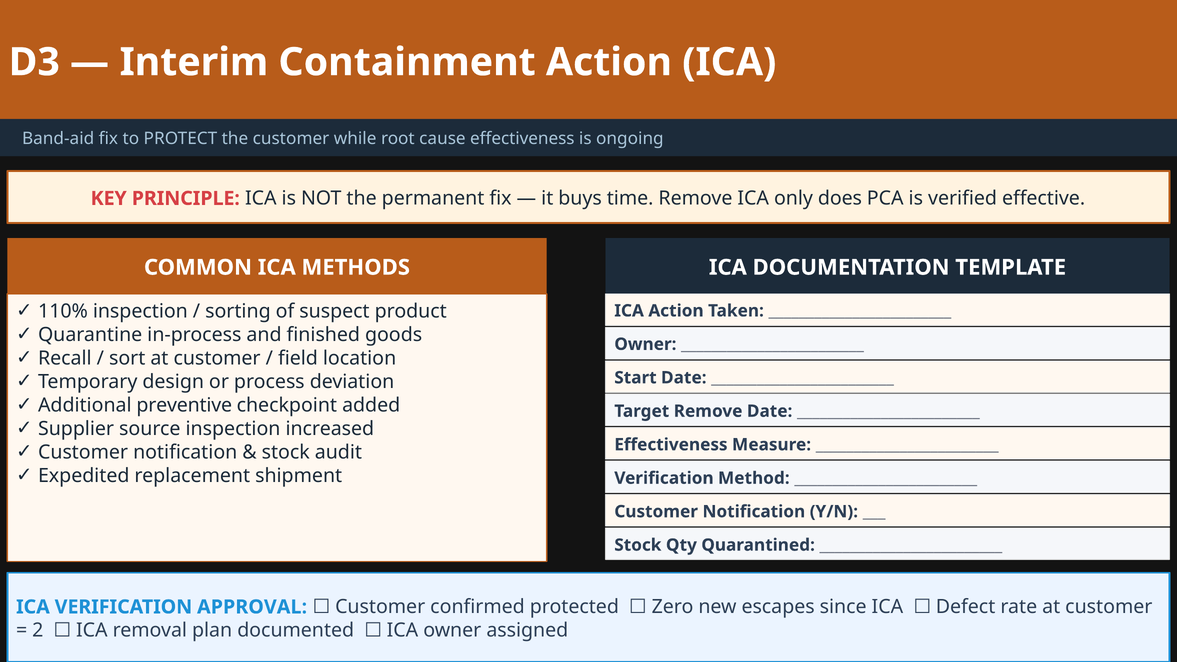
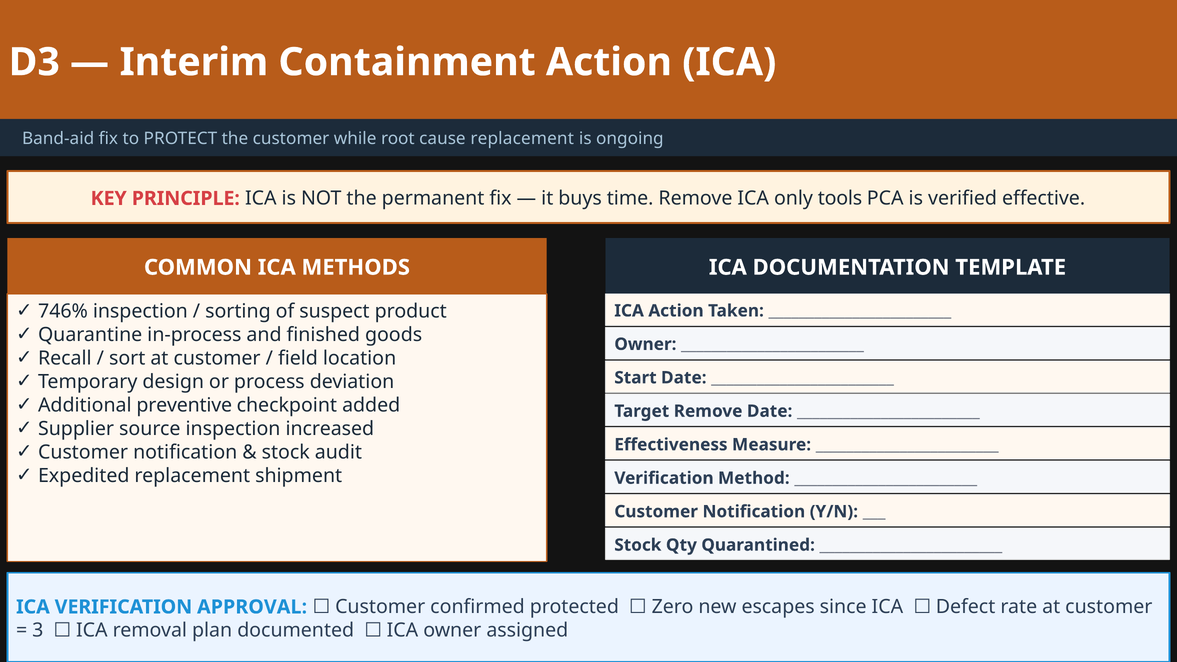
cause effectiveness: effectiveness -> replacement (522, 139)
does: does -> tools (840, 198)
110%: 110% -> 746% (63, 311)
2: 2 -> 3 (38, 631)
